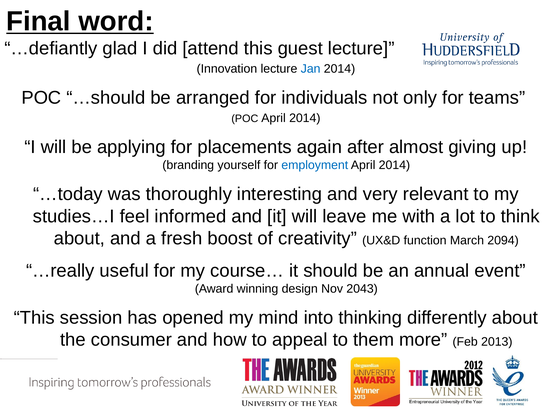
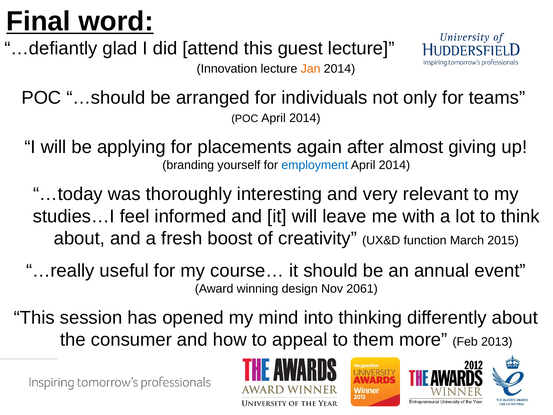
Jan colour: blue -> orange (311, 69)
2094: 2094 -> 2015 (503, 240)
2043: 2043 -> 2061 (362, 289)
